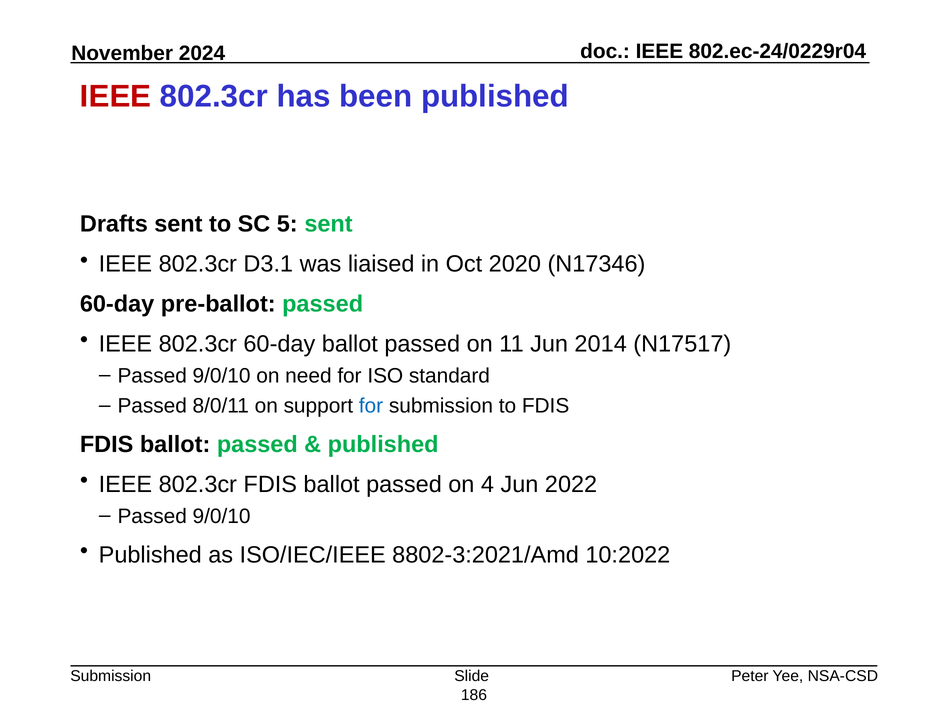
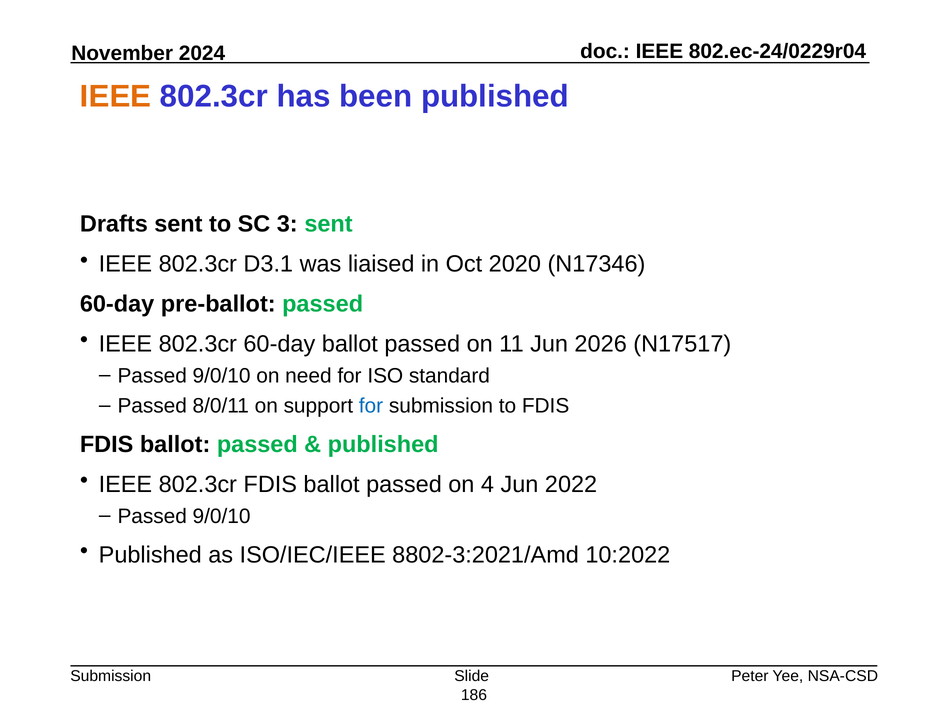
IEEE colour: red -> orange (116, 96)
5: 5 -> 3 (287, 224)
2014: 2014 -> 2026 (601, 344)
